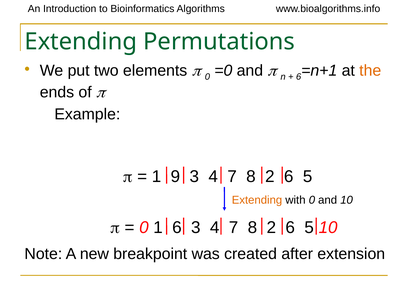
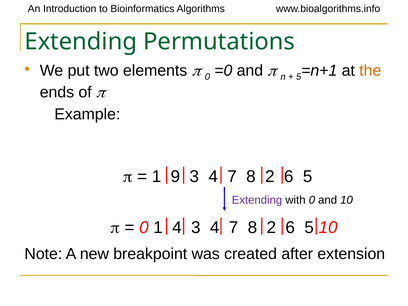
6: 6 -> 5 (299, 77)
Extending colour: orange -> purple (257, 200)
1 6: 6 -> 4 (177, 228)
